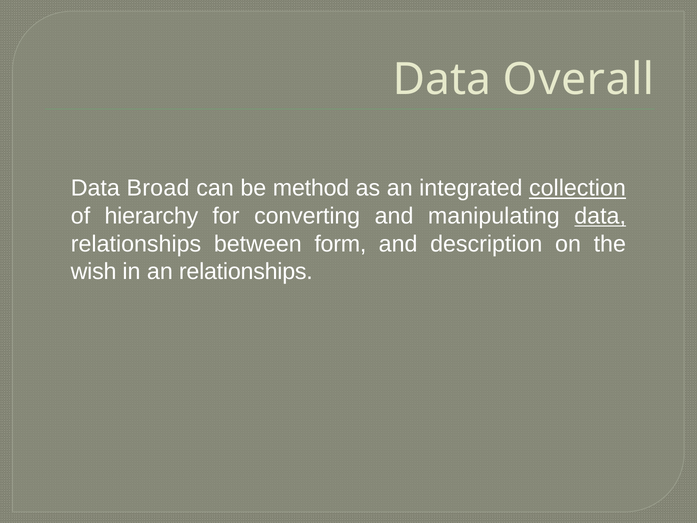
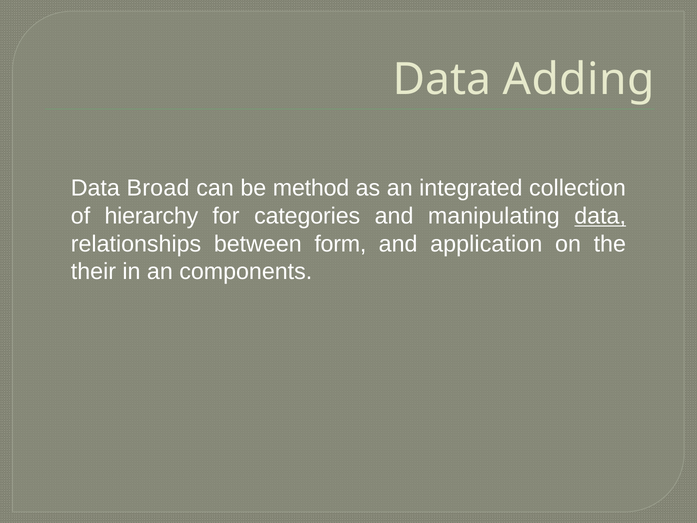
Overall: Overall -> Adding (579, 79)
collection underline: present -> none (577, 188)
converting: converting -> categories (307, 216)
description: description -> application (486, 244)
wish: wish -> their (93, 272)
an relationships: relationships -> components (246, 272)
